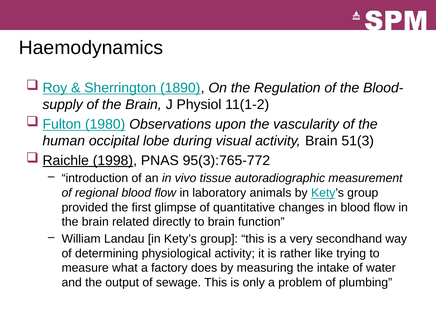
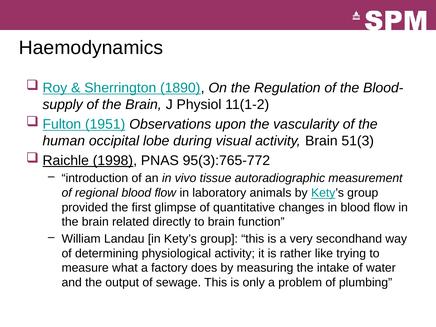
1980: 1980 -> 1951 (105, 124)
